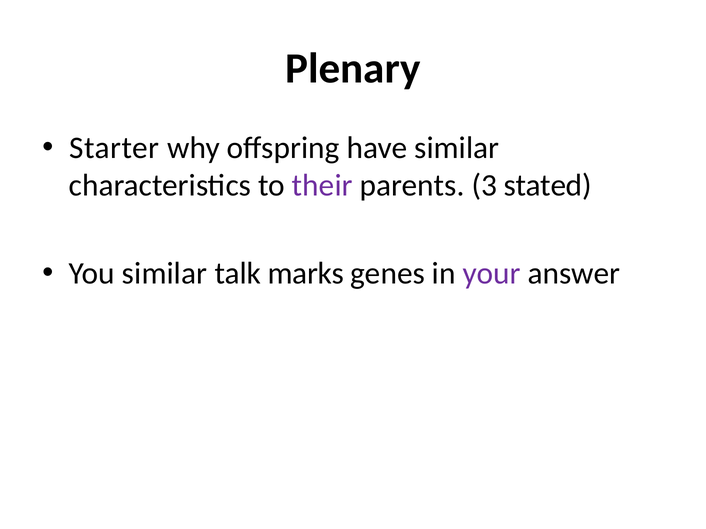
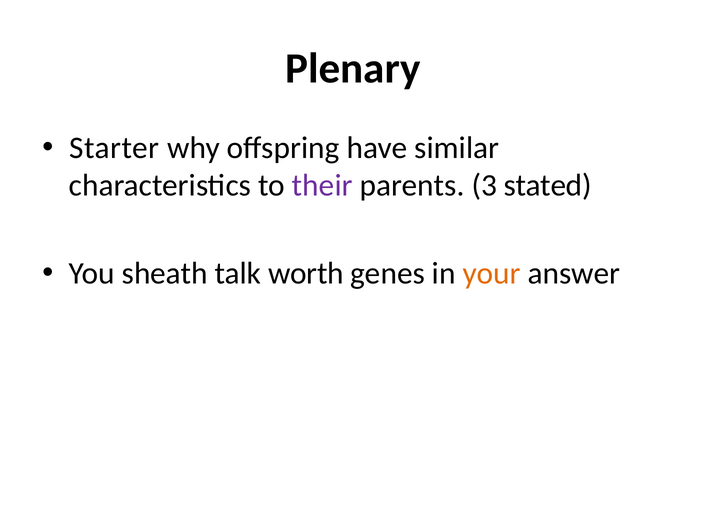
You similar: similar -> sheath (165, 274)
marks: marks -> worth (306, 274)
your colour: purple -> orange (492, 274)
